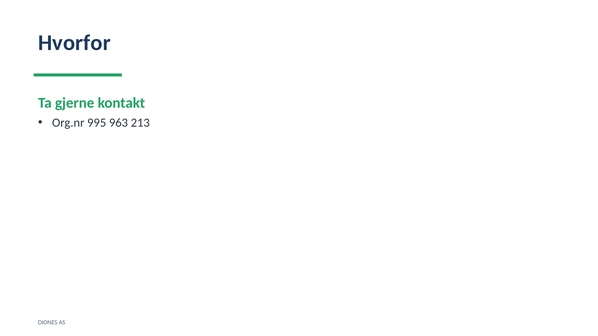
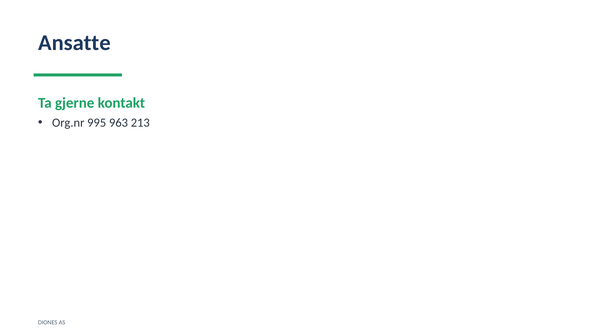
Hvorfor: Hvorfor -> Ansatte (74, 43)
